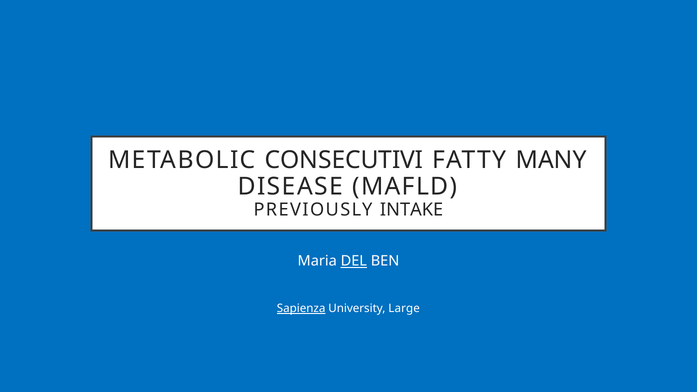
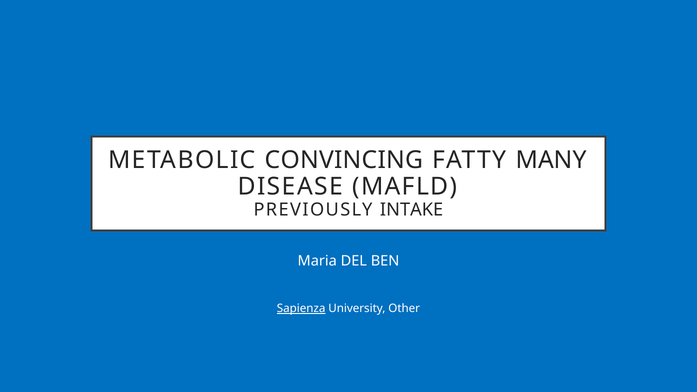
CONSECUTIVI: CONSECUTIVI -> CONVINCING (344, 160)
DEL underline: present -> none (354, 261)
Large: Large -> Other (404, 309)
